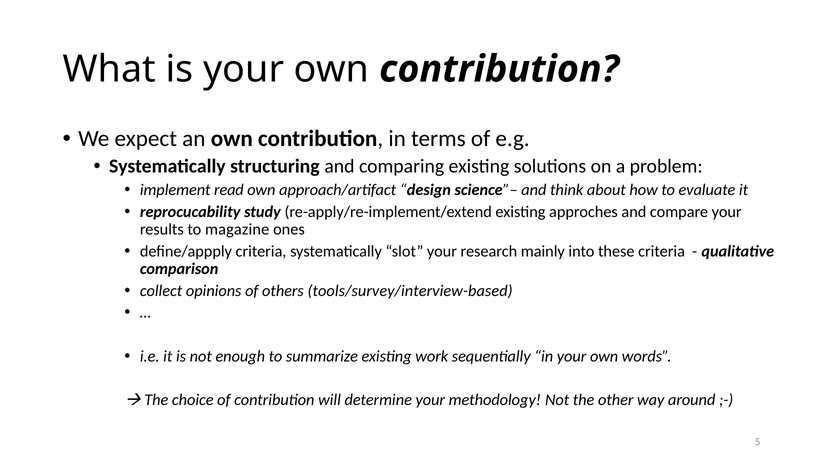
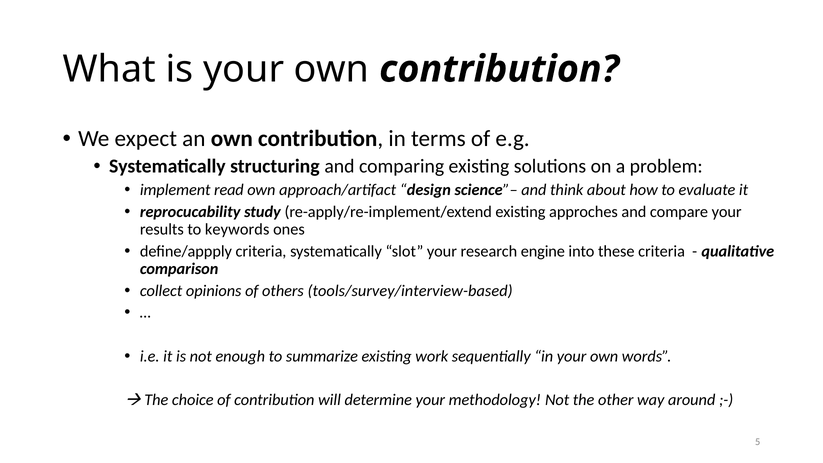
magazine: magazine -> keywords (237, 229)
mainly: mainly -> engine (543, 251)
